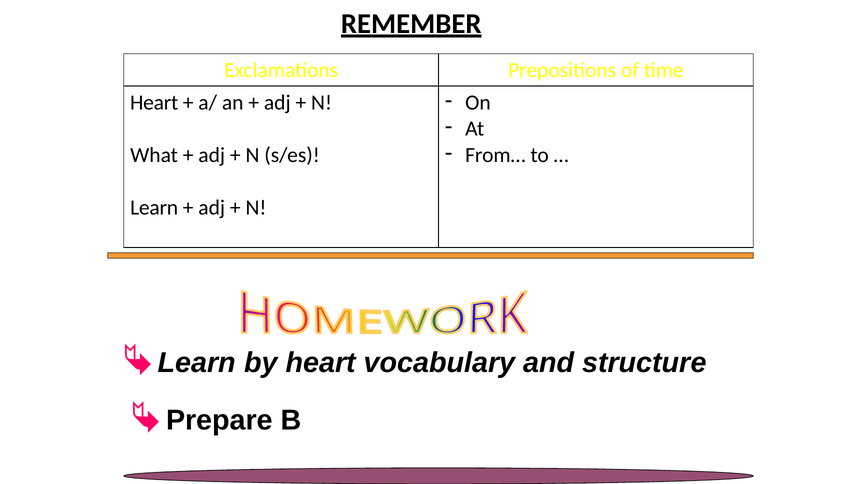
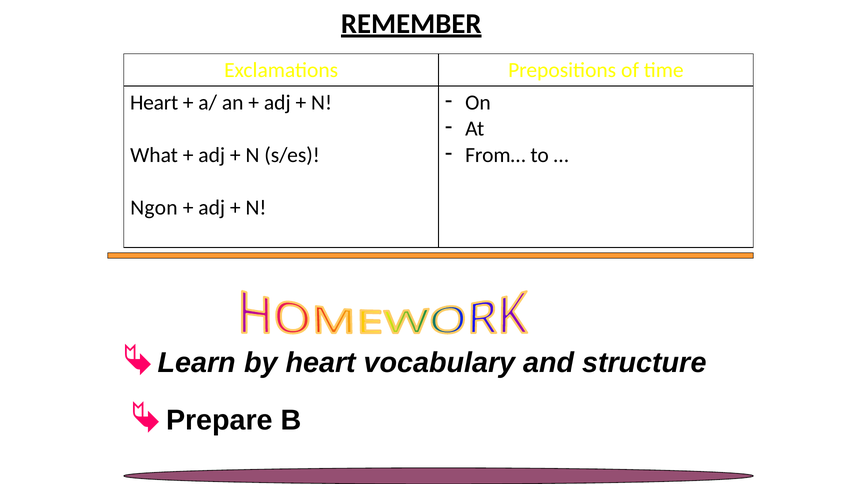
Learn: Learn -> Ngon (154, 208)
